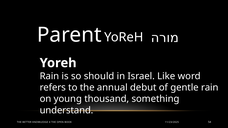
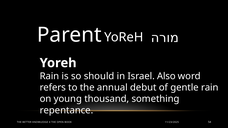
Like: Like -> Also (166, 76)
understand: understand -> repentance (66, 110)
